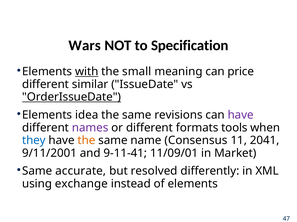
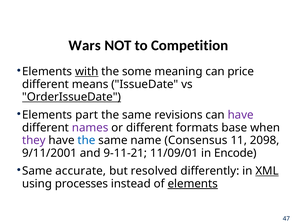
Specification: Specification -> Competition (190, 45)
small: small -> some (137, 72)
similar: similar -> means (90, 85)
idea: idea -> part (87, 115)
tools: tools -> base (234, 128)
they colour: blue -> purple (34, 141)
the colour: orange -> blue (86, 141)
2041: 2041 -> 2098 (265, 141)
9-11-41: 9-11-41 -> 9-11-21 (125, 154)
Market: Market -> Encode (235, 154)
XML underline: none -> present (267, 172)
exchange: exchange -> processes (81, 184)
elements underline: none -> present (193, 184)
